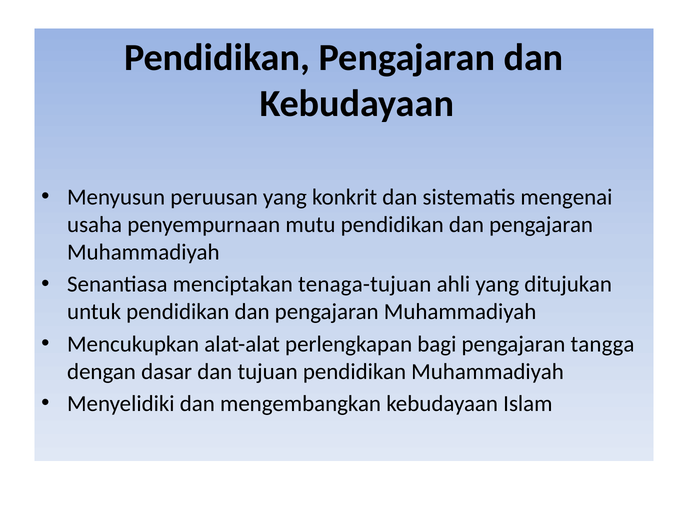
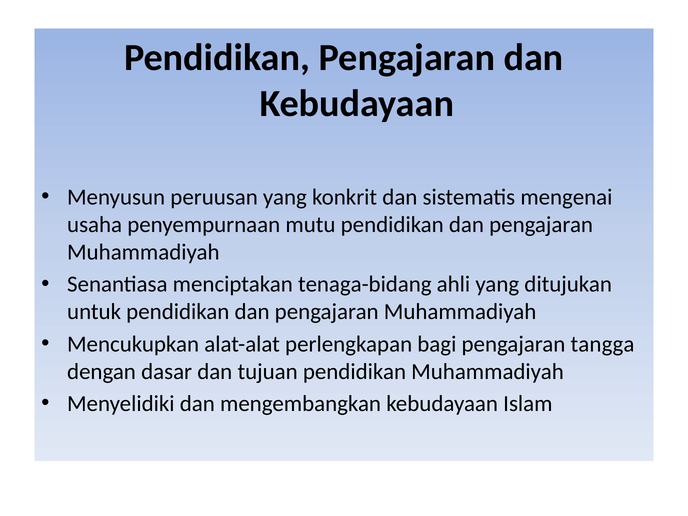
tenaga-tujuan: tenaga-tujuan -> tenaga-bidang (365, 284)
